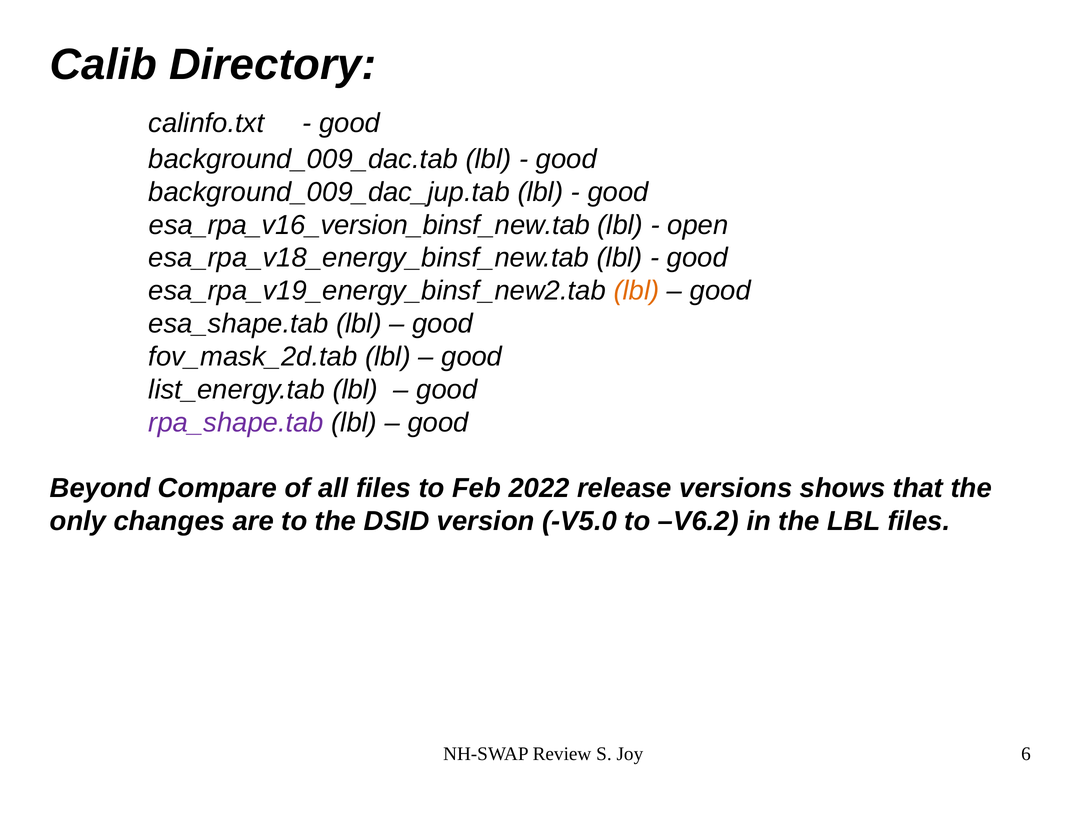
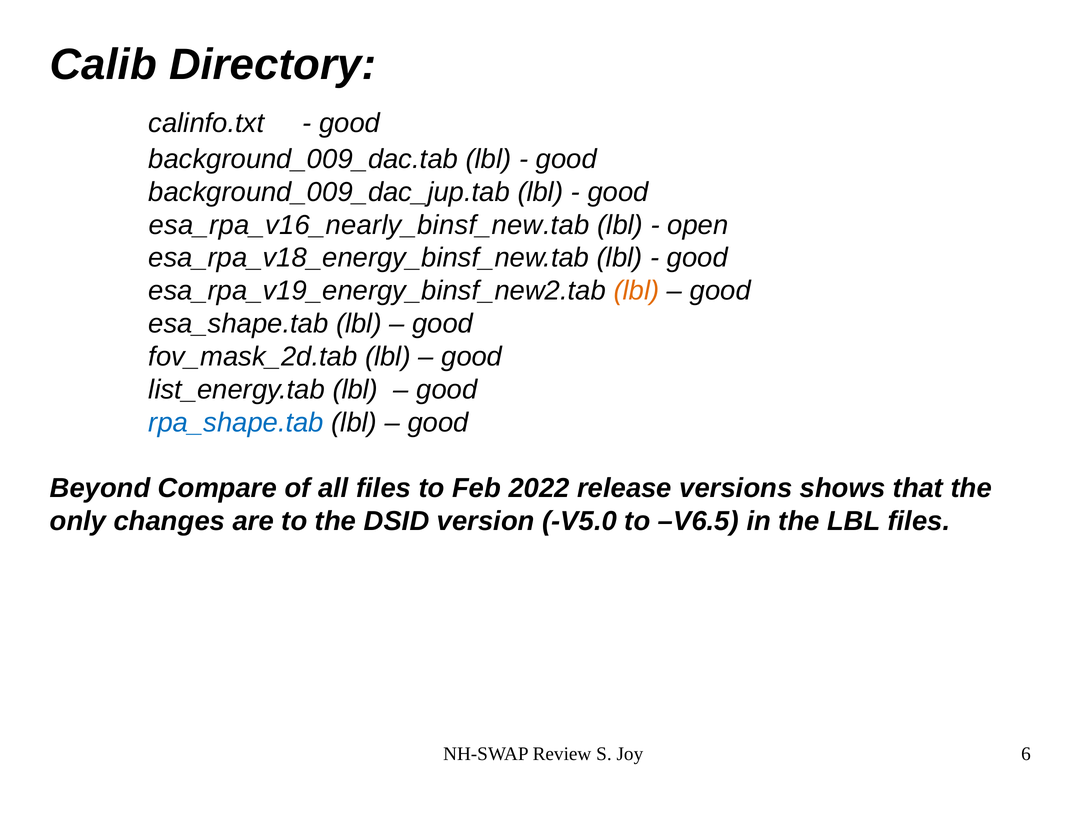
esa_rpa_v16_version_binsf_new.tab: esa_rpa_v16_version_binsf_new.tab -> esa_rpa_v16_nearly_binsf_new.tab (369, 225)
rpa_shape.tab colour: purple -> blue (236, 422)
V6.2: V6.2 -> V6.5 (698, 521)
